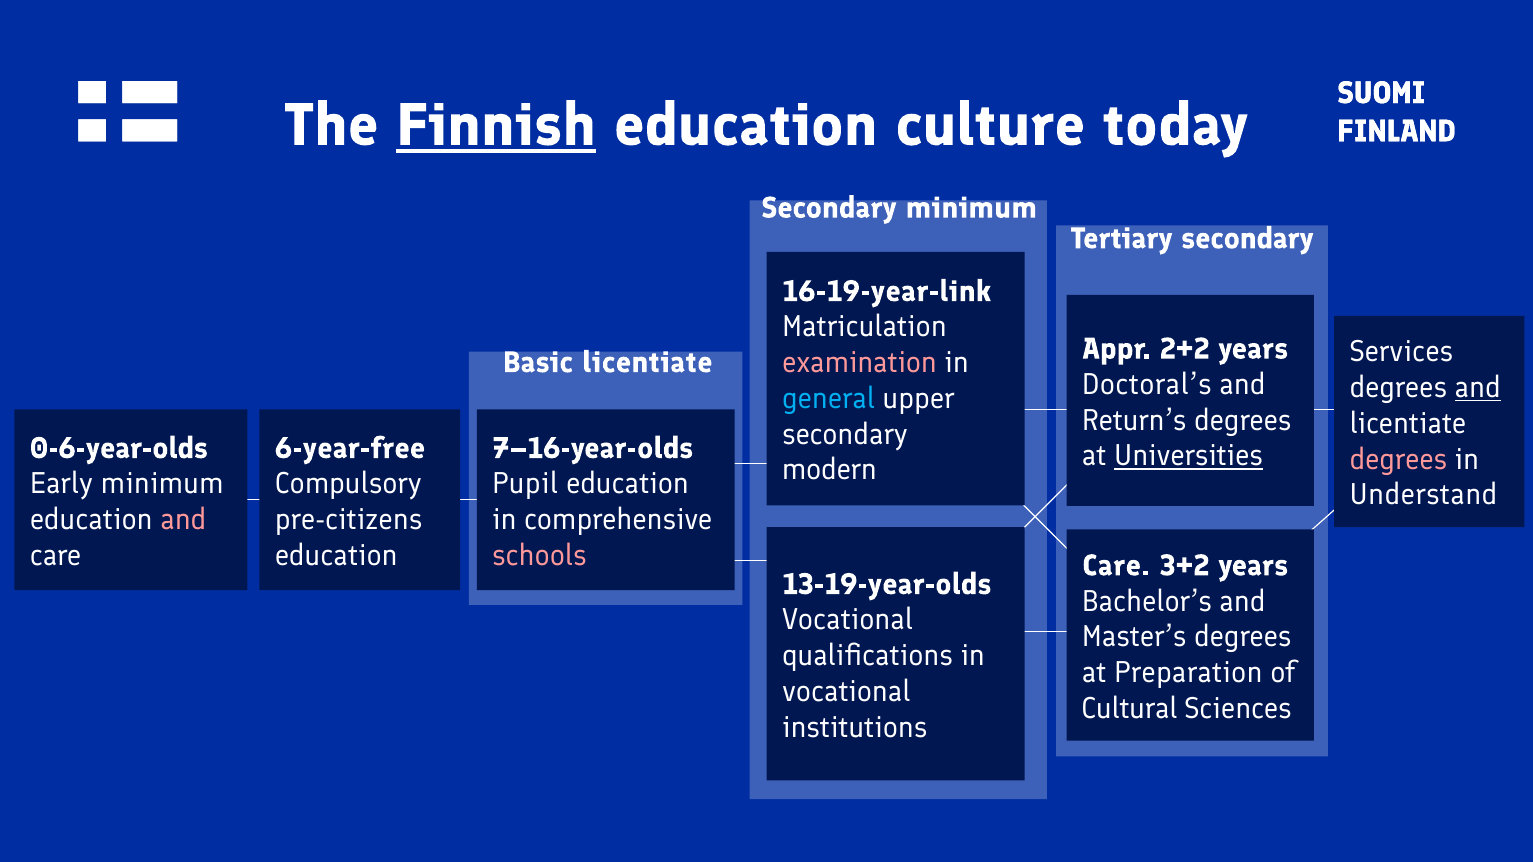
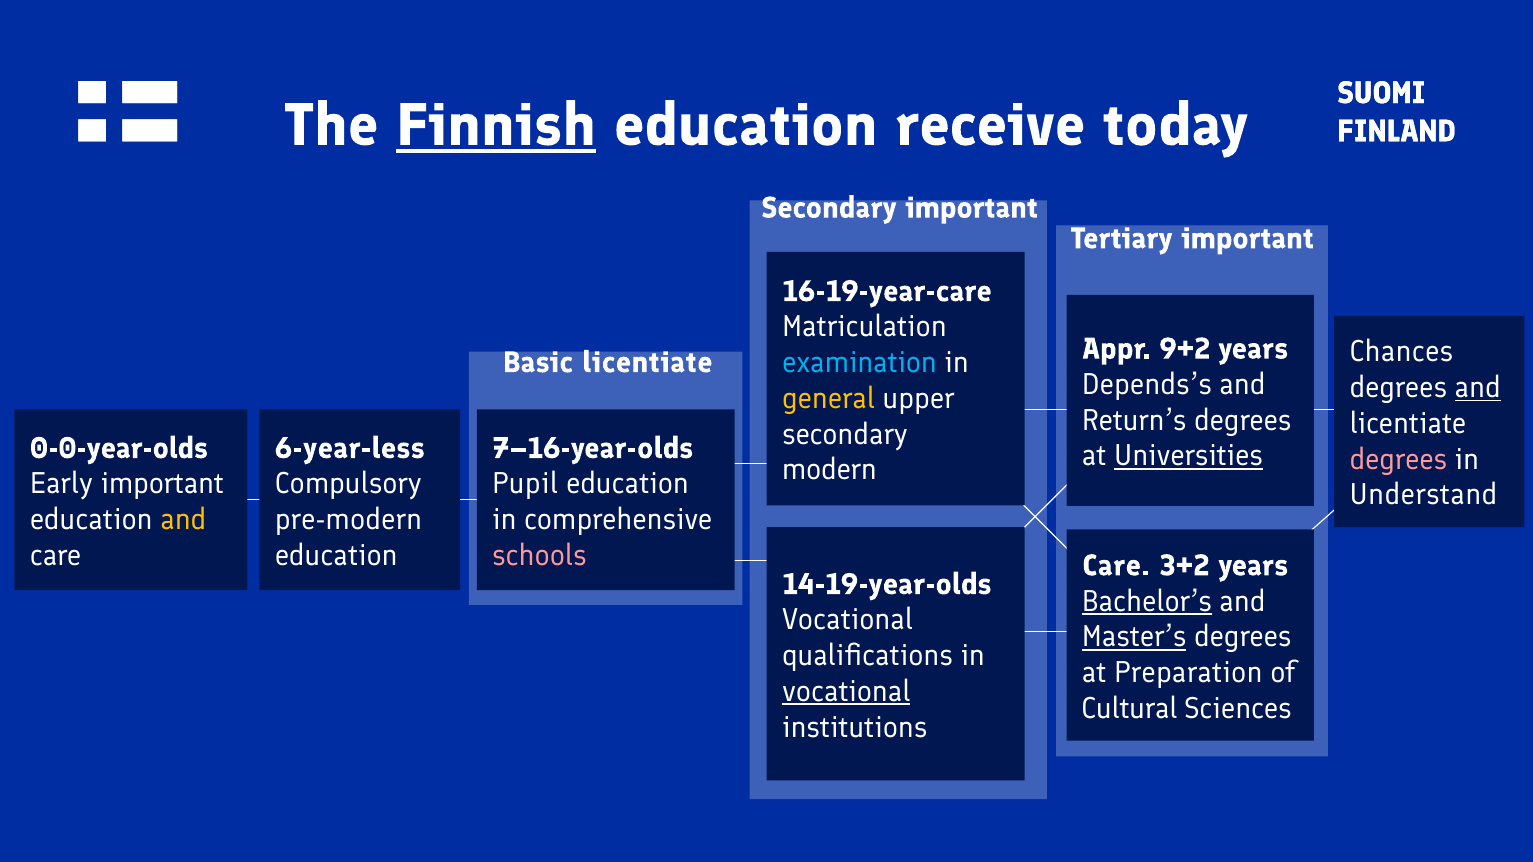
culture: culture -> receive (990, 125)
Secondary minimum: minimum -> important (972, 208)
Tertiary secondary: secondary -> important (1248, 239)
16-19-year-link: 16-19-year-link -> 16-19-year-care (887, 291)
2+2: 2+2 -> 9+2 (1185, 349)
Services: Services -> Chances (1401, 352)
examination colour: pink -> light blue (860, 363)
Doctoral’s: Doctoral’s -> Depends’s (1147, 385)
general colour: light blue -> yellow (829, 399)
0-6-year-olds: 0-6-year-olds -> 0-0-year-olds (119, 448)
6-year-free: 6-year-free -> 6-year-less (350, 448)
Early minimum: minimum -> important (162, 484)
and colour: pink -> yellow (183, 520)
pre-citizens: pre-citizens -> pre-modern (348, 520)
13-19-year-olds: 13-19-year-olds -> 14-19-year-olds (887, 584)
Bachelor’s underline: none -> present (1147, 601)
Master’s underline: none -> present (1134, 637)
vocational underline: none -> present (846, 692)
